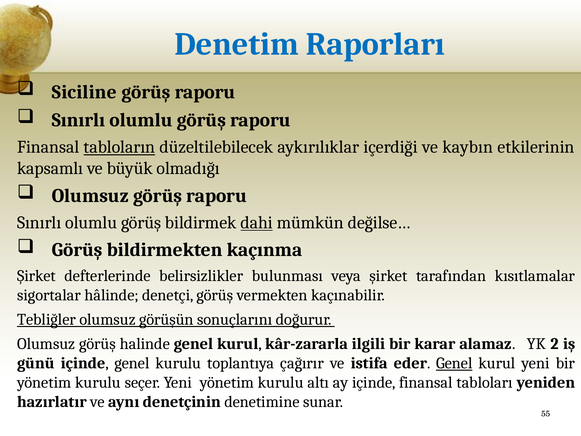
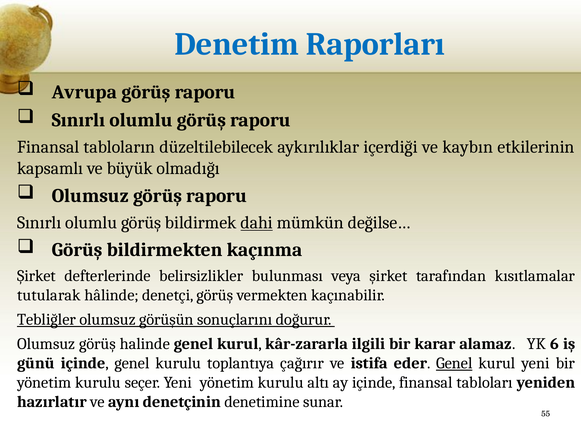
Siciline: Siciline -> Avrupa (84, 92)
tabloların underline: present -> none (119, 147)
sigortalar: sigortalar -> tutularak (49, 295)
2: 2 -> 6 (555, 344)
